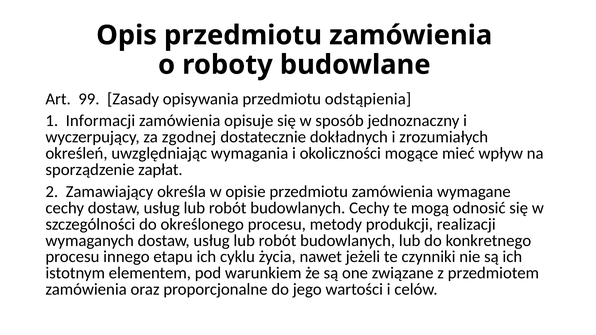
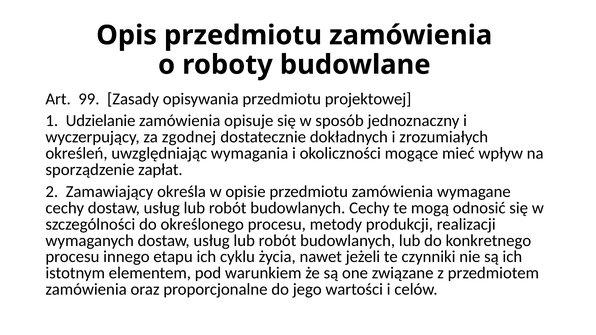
odstąpienia: odstąpienia -> projektowej (368, 99)
Informacji: Informacji -> Udzielanie (101, 121)
